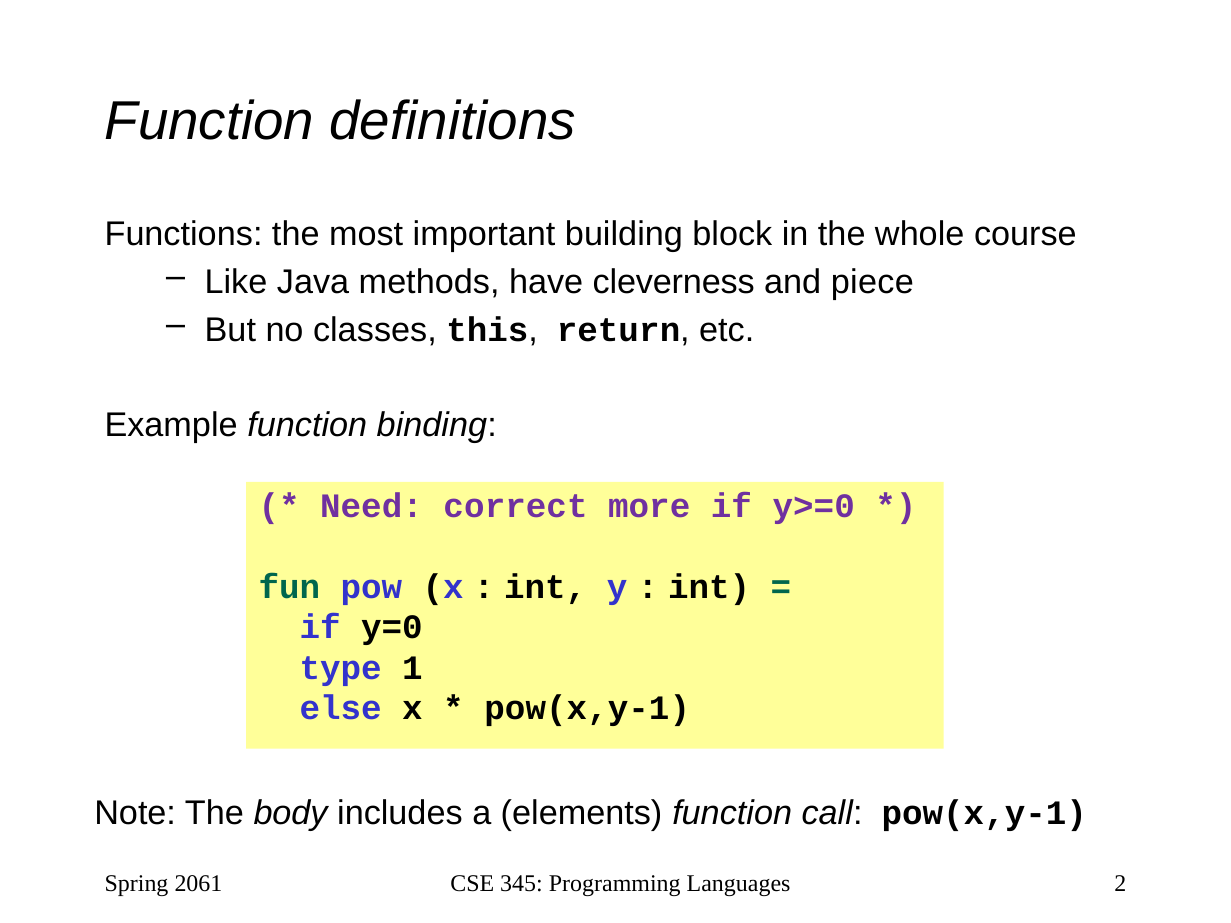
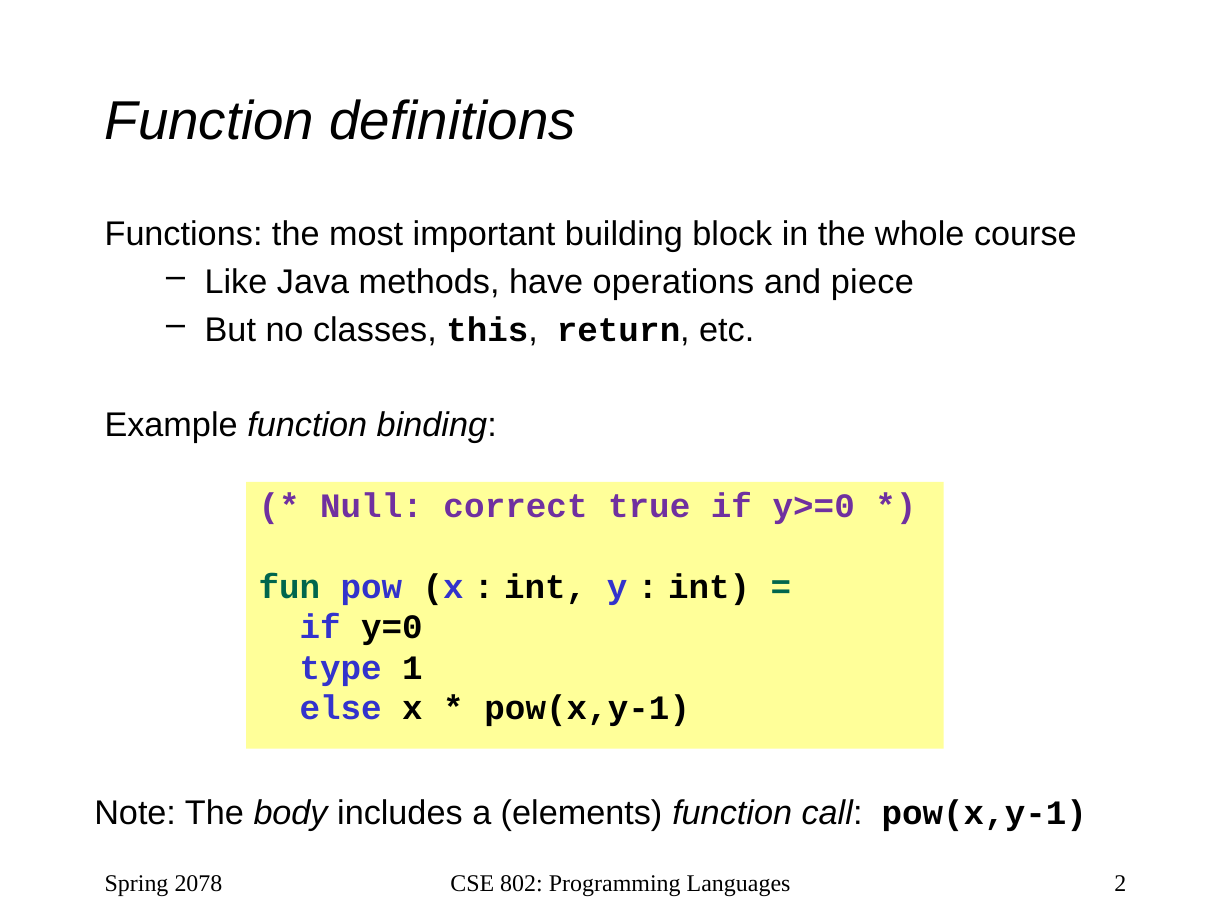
cleverness: cleverness -> operations (674, 282)
Need: Need -> Null (372, 507)
more: more -> true (649, 507)
2061: 2061 -> 2078 (198, 884)
345: 345 -> 802 (521, 884)
